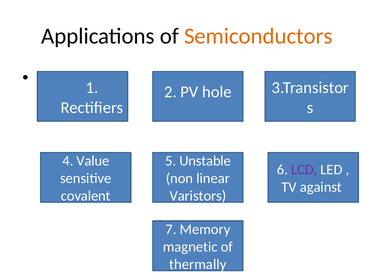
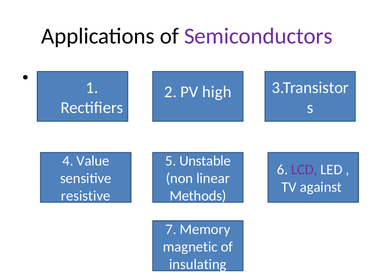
Semiconductors colour: orange -> purple (258, 36)
hole: hole -> high (217, 92)
covalent: covalent -> resistive (86, 196)
Varistors: Varistors -> Methods (198, 196)
thermally: thermally -> insulating (198, 265)
